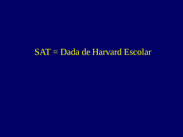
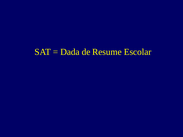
Harvard: Harvard -> Resume (107, 52)
